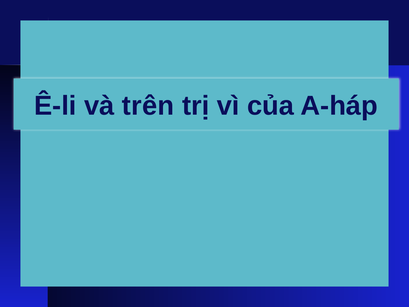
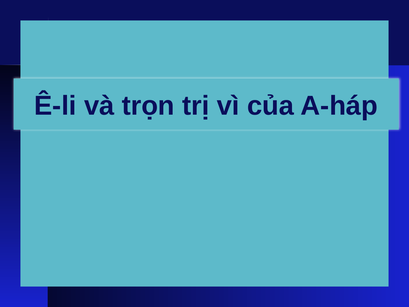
trên: trên -> trọn (148, 106)
